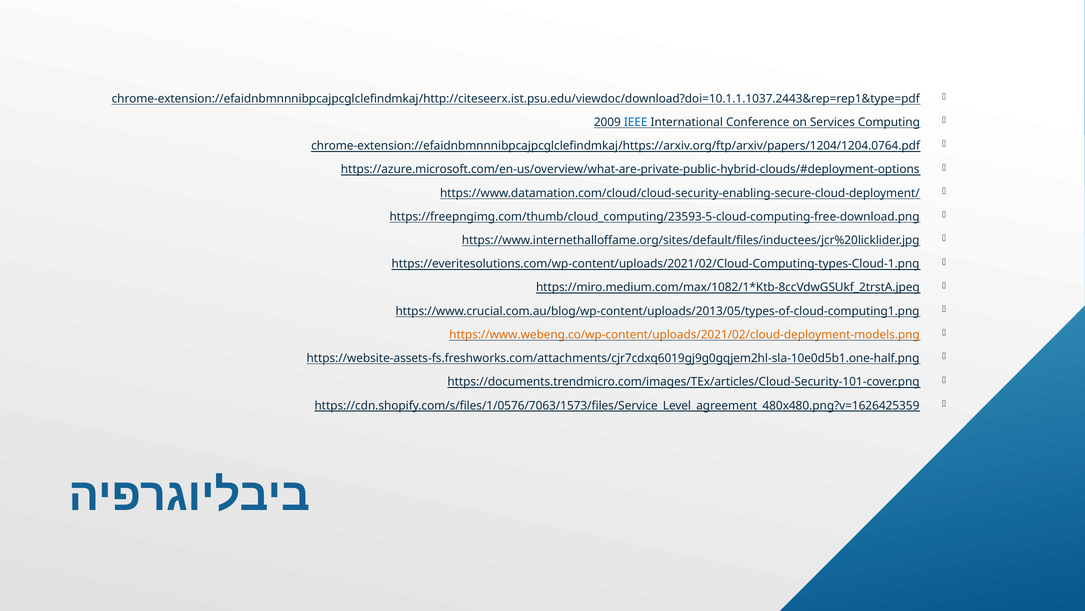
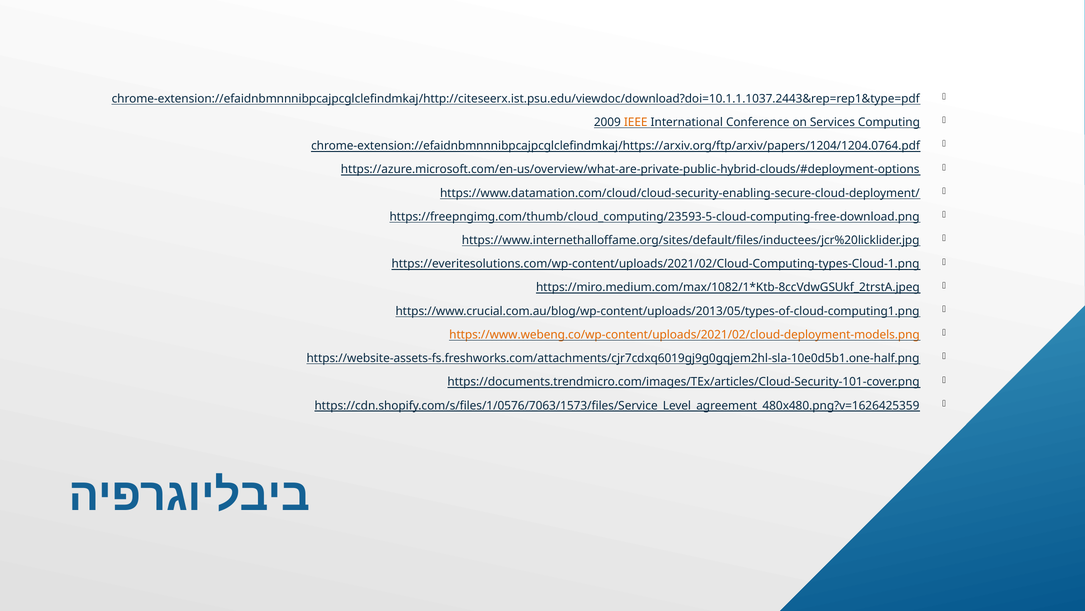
IEEE colour: blue -> orange (636, 122)
